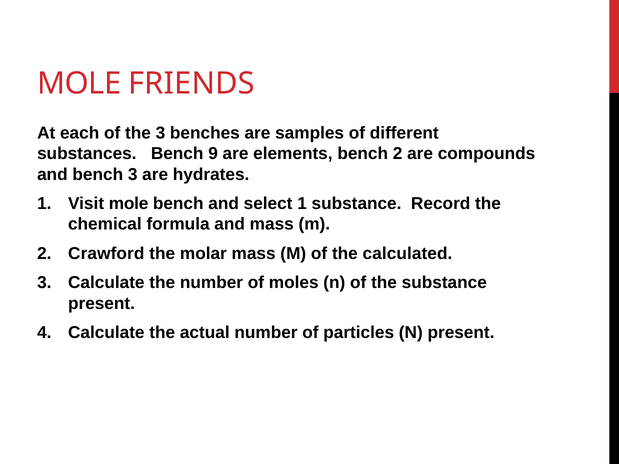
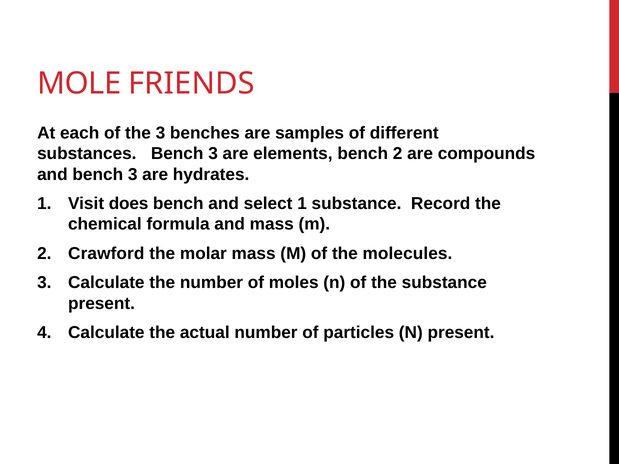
substances Bench 9: 9 -> 3 (213, 154)
Visit mole: mole -> does (129, 204)
calculated: calculated -> molecules (407, 254)
